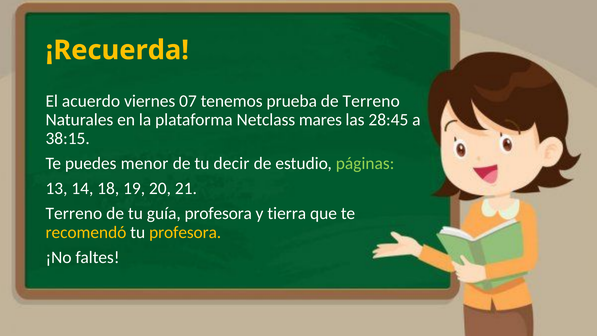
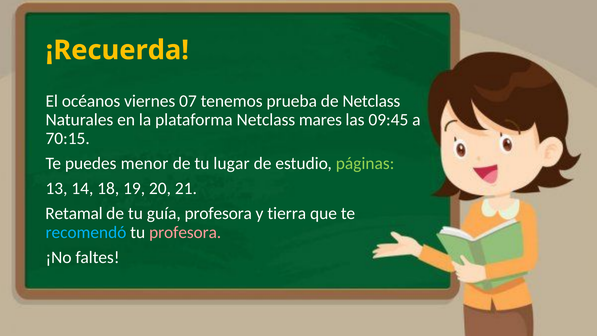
acuerdo: acuerdo -> océanos (91, 101)
de Terreno: Terreno -> Netclass (371, 101)
28:45: 28:45 -> 09:45 (388, 120)
38:15: 38:15 -> 70:15 (68, 138)
decir: decir -> lugar (231, 163)
Terreno: Terreno -> Retamal (74, 213)
recomendó colour: yellow -> light blue (86, 232)
profesora colour: yellow -> pink (185, 232)
